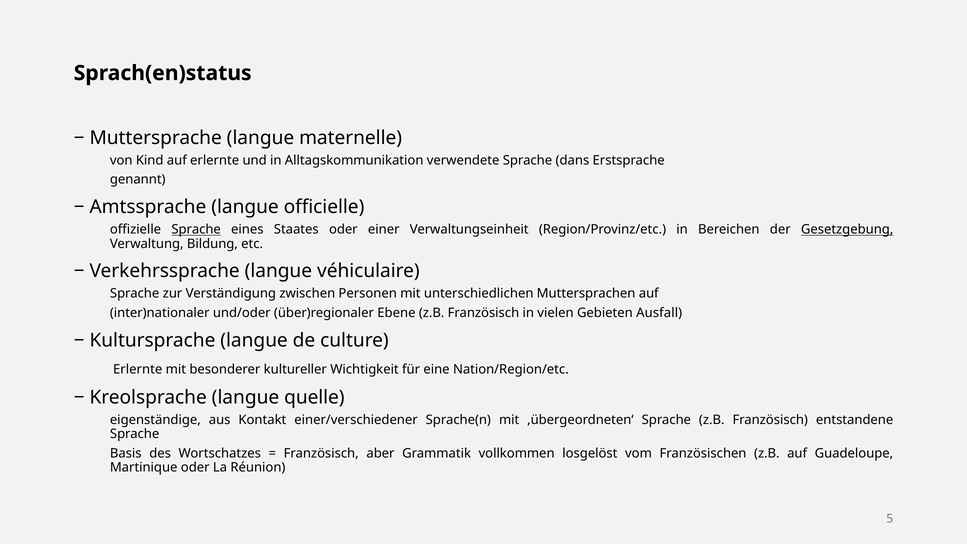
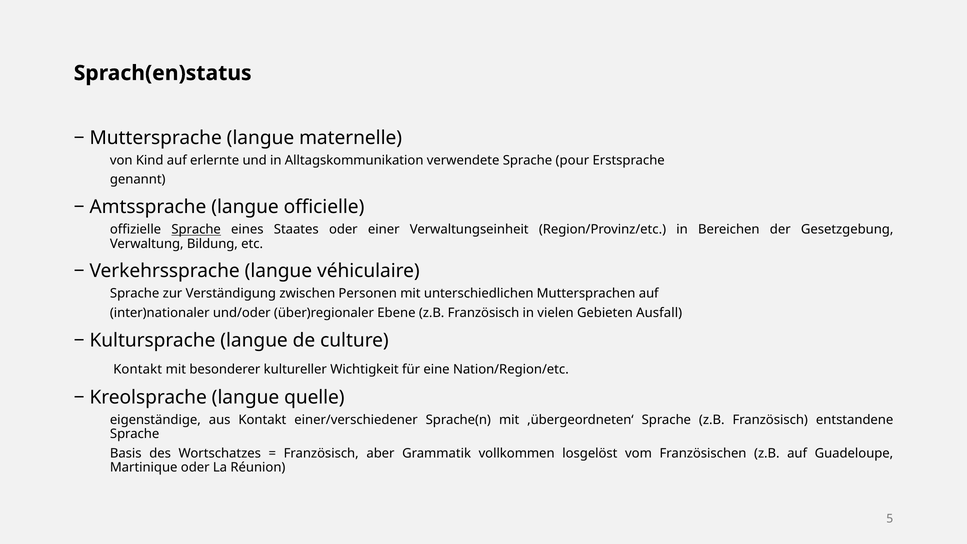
dans: dans -> pour (572, 160)
Gesetzgebung underline: present -> none (847, 229)
Erlernte: Erlernte -> Kontakt (138, 369)
